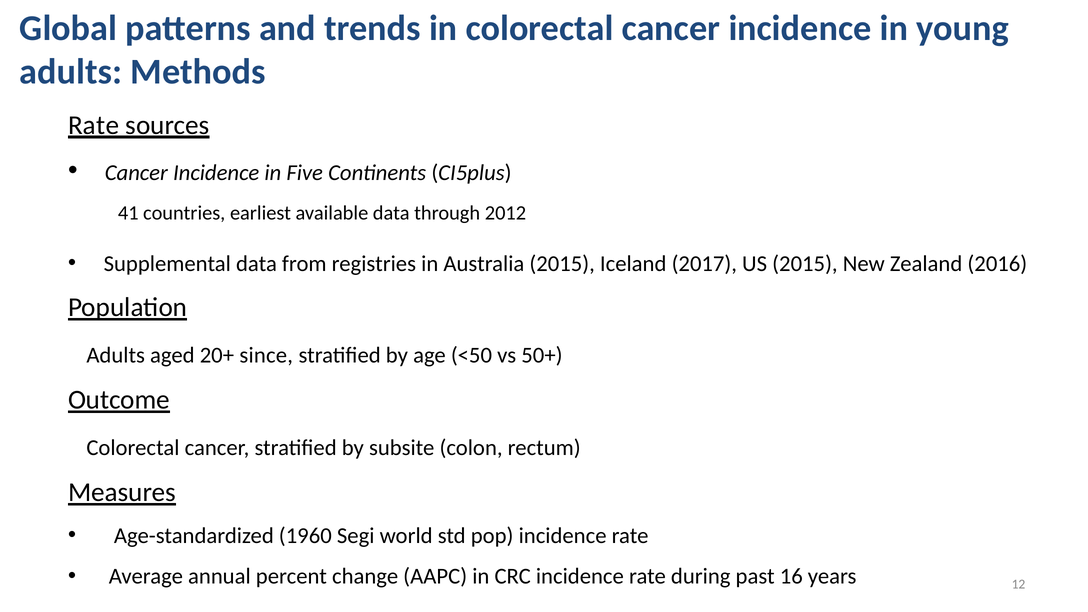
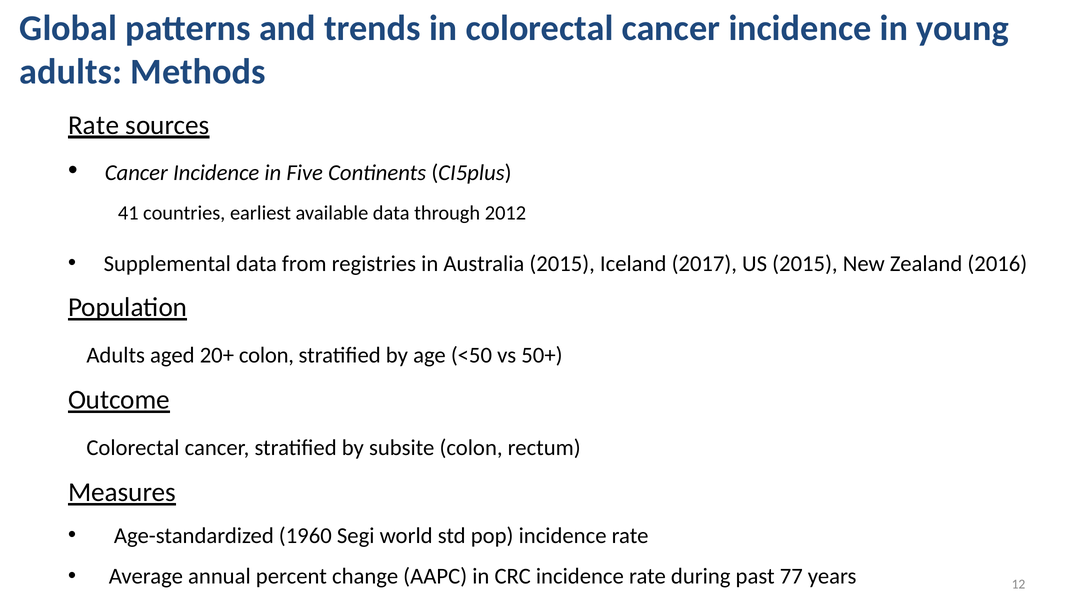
20+ since: since -> colon (266, 355)
16: 16 -> 77 (791, 576)
